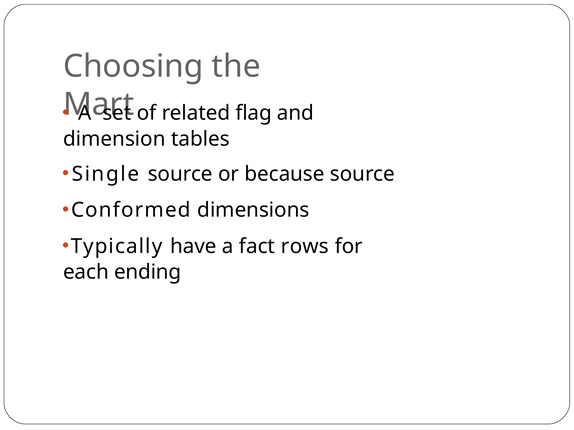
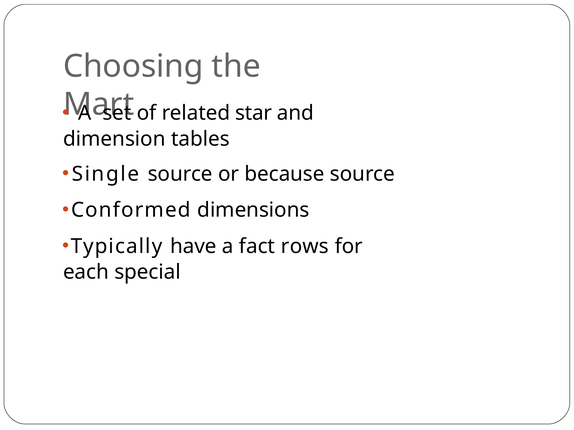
flag: flag -> star (254, 113)
ending: ending -> special (148, 272)
